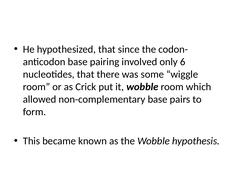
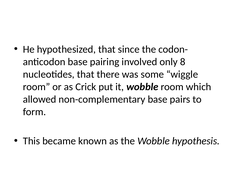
6: 6 -> 8 (183, 62)
